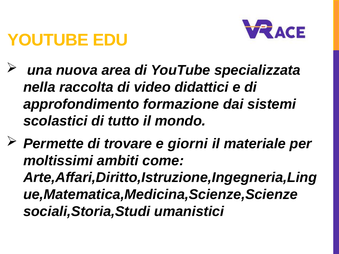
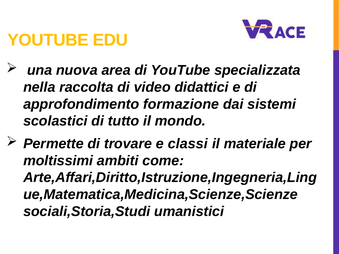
giorni: giorni -> classi (188, 144)
